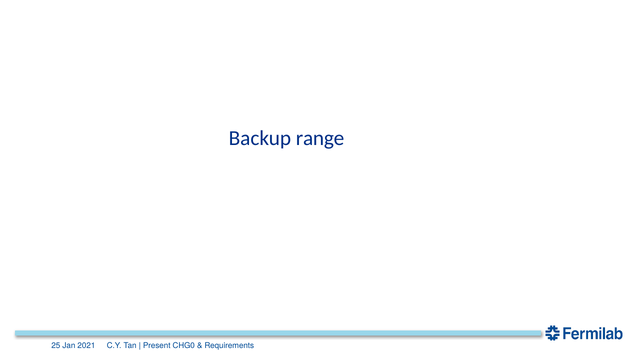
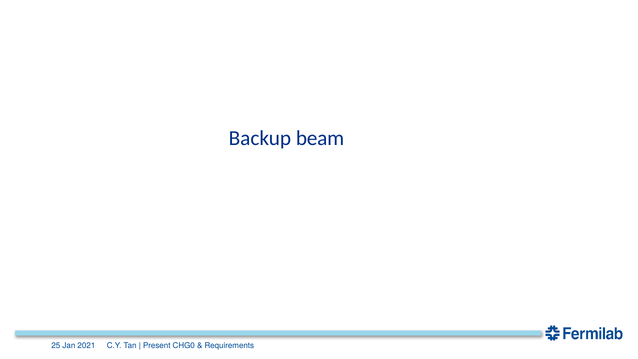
range: range -> beam (320, 138)
